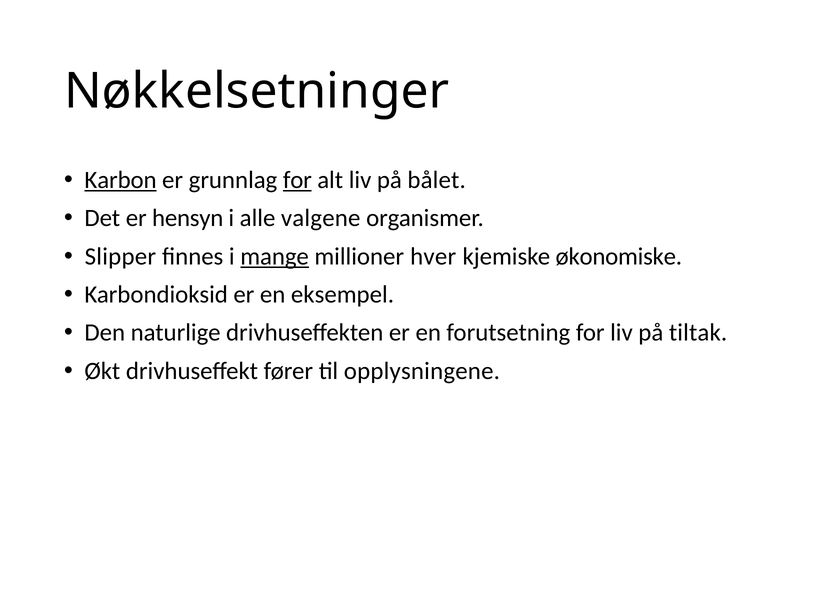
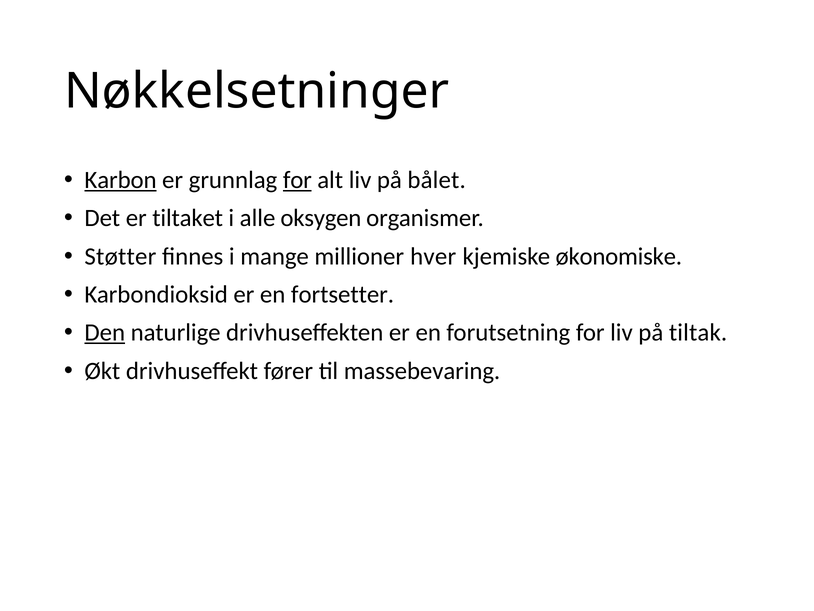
hensyn: hensyn -> tiltaket (188, 218)
valgene: valgene -> oksygen (321, 218)
Slipper: Slipper -> Støtter (120, 256)
mange underline: present -> none (275, 256)
eksempel: eksempel -> fortsetter (343, 294)
Den underline: none -> present (105, 332)
opplysningene: opplysningene -> massebevaring (422, 371)
